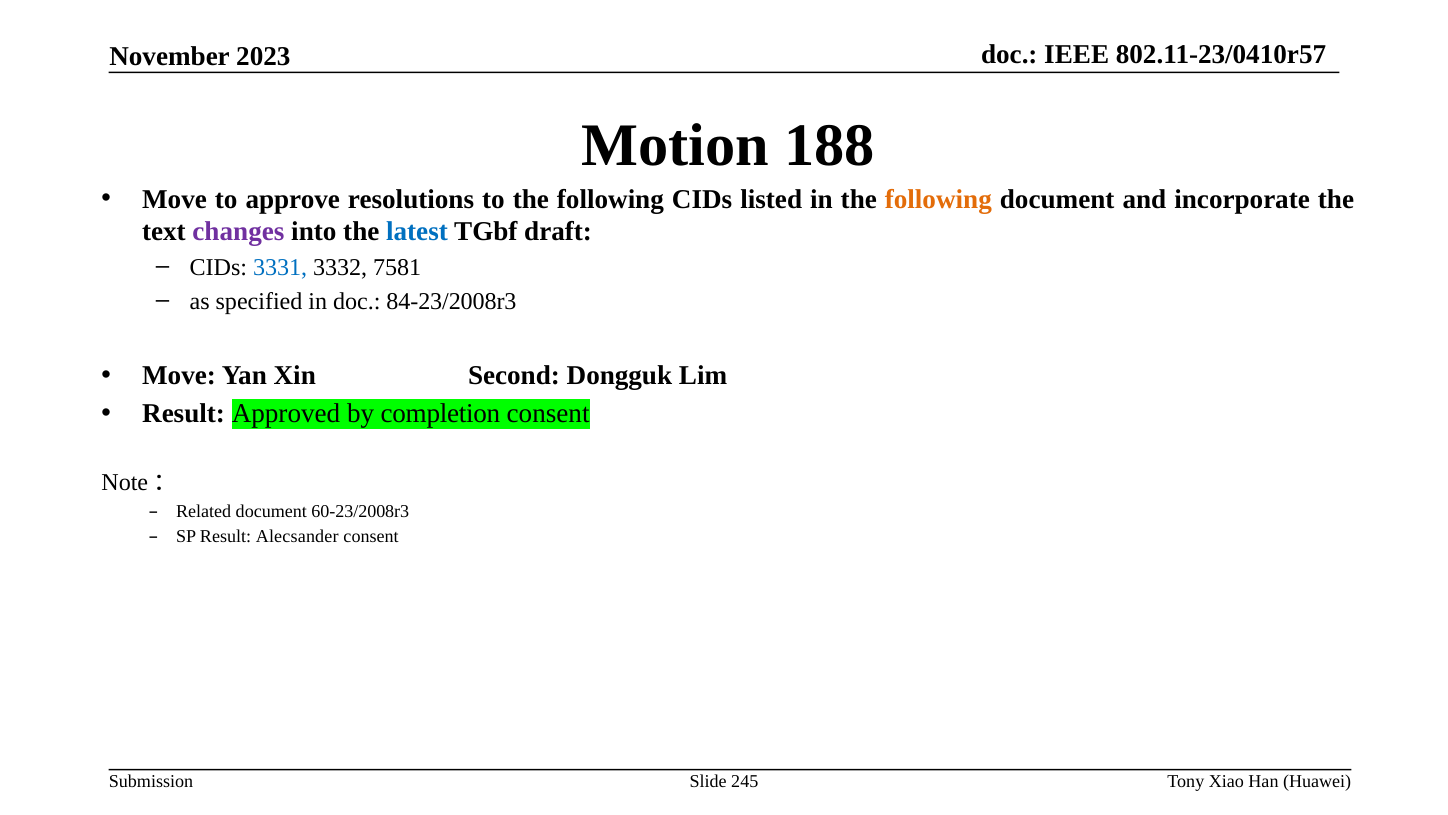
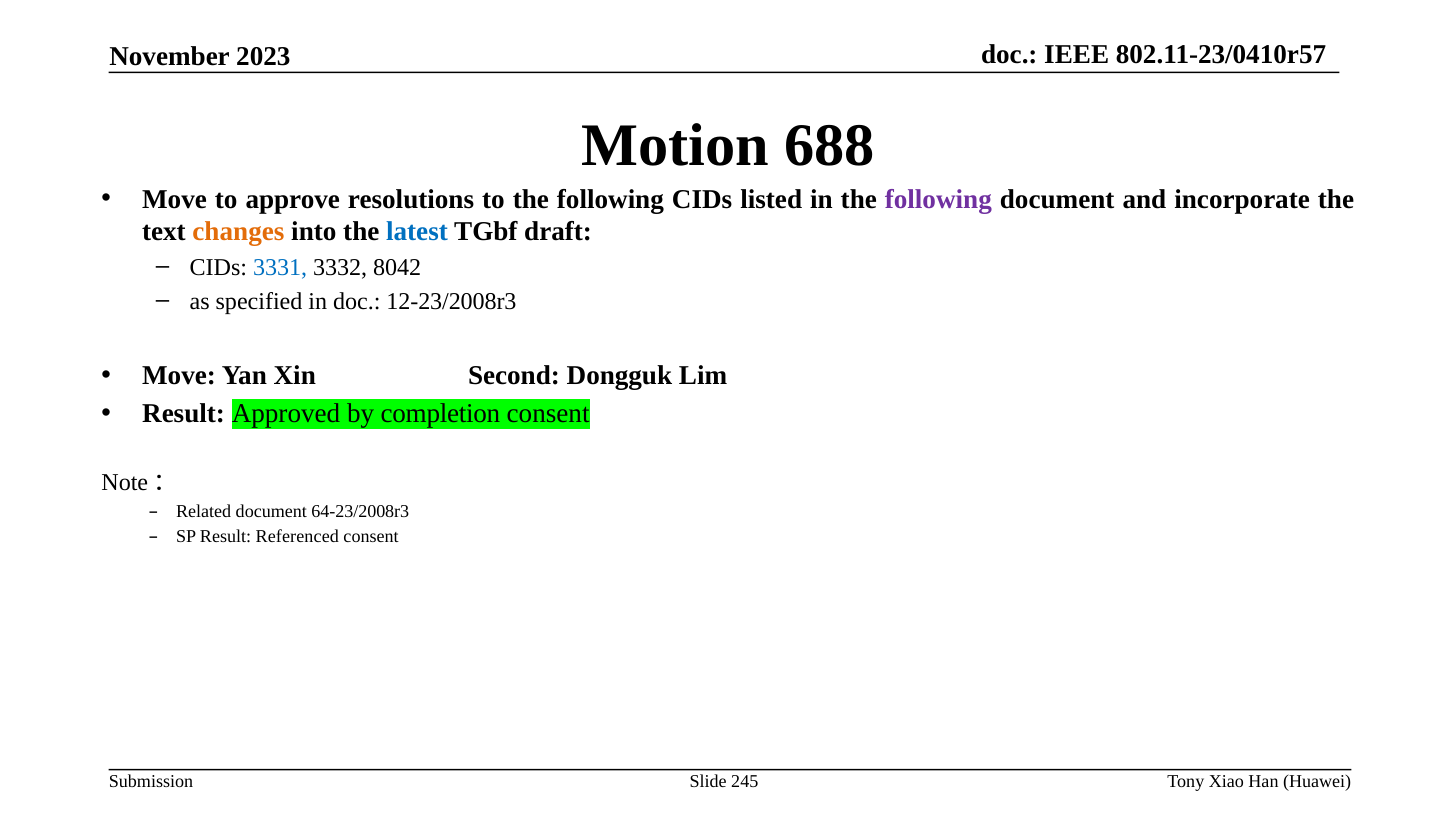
188: 188 -> 688 (830, 145)
following colour: orange -> purple (938, 199)
changes colour: purple -> orange (238, 232)
7581: 7581 -> 8042 (397, 267)
84-23/2008r3: 84-23/2008r3 -> 12-23/2008r3 (451, 301)
60-23/2008r3: 60-23/2008r3 -> 64-23/2008r3 (360, 511)
Alecsander: Alecsander -> Referenced (297, 536)
